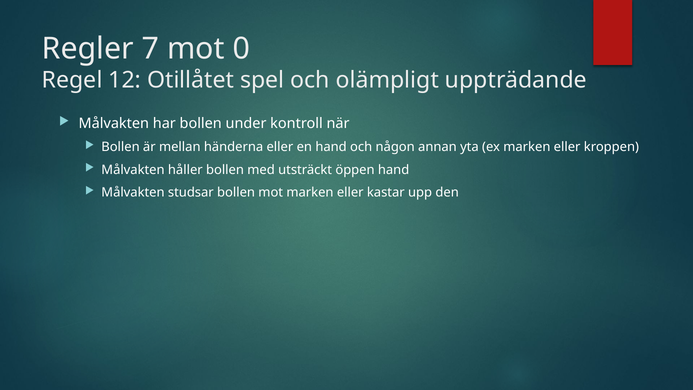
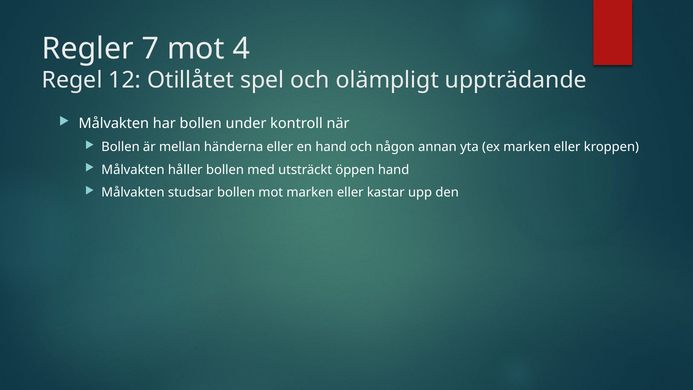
0: 0 -> 4 (241, 49)
